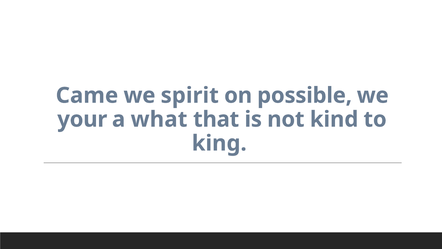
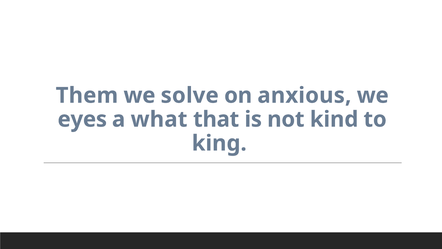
Came: Came -> Them (87, 95)
spirit: spirit -> solve (190, 95)
possible: possible -> anxious (304, 95)
your: your -> eyes (82, 119)
